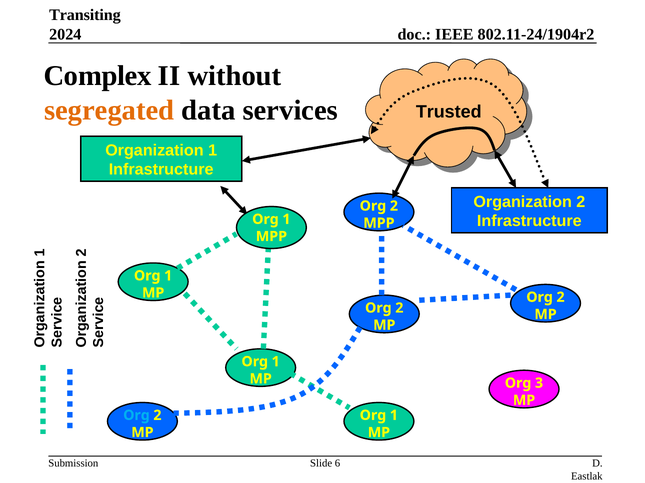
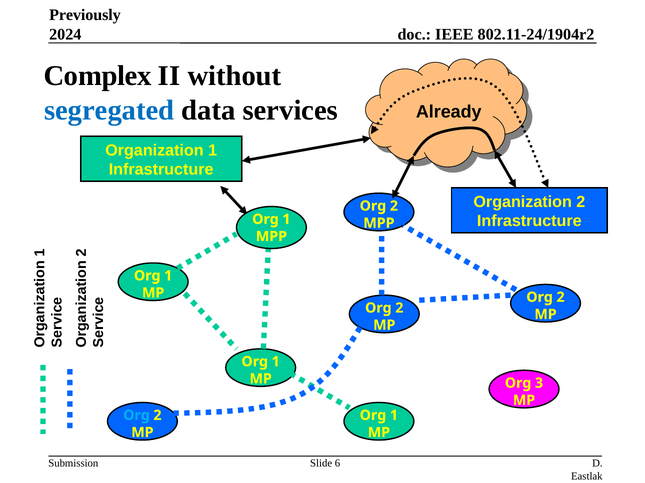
Transiting: Transiting -> Previously (85, 15)
segregated colour: orange -> blue (109, 111)
Trusted: Trusted -> Already (449, 112)
